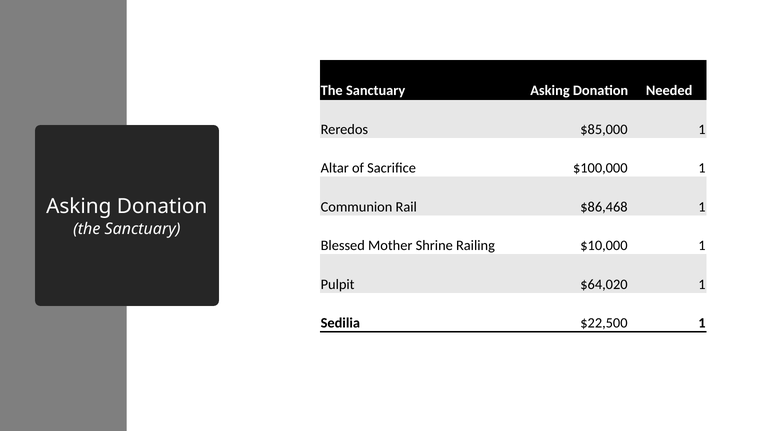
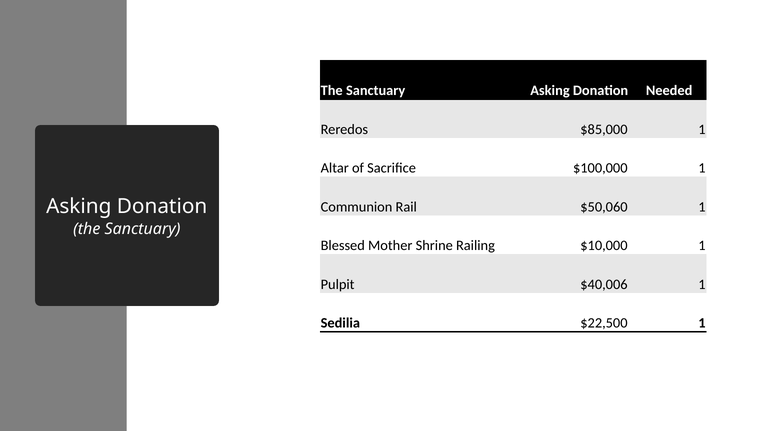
$86,468: $86,468 -> $50,060 (604, 207)
$64,020: $64,020 -> $40,006 (604, 285)
